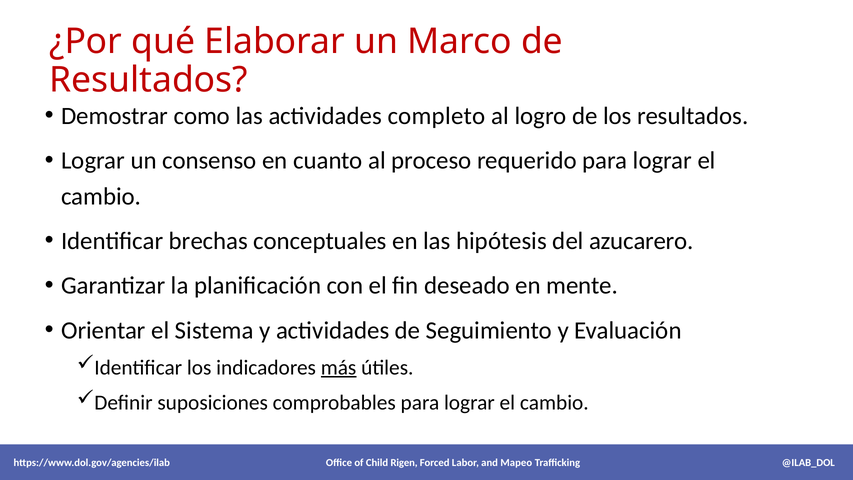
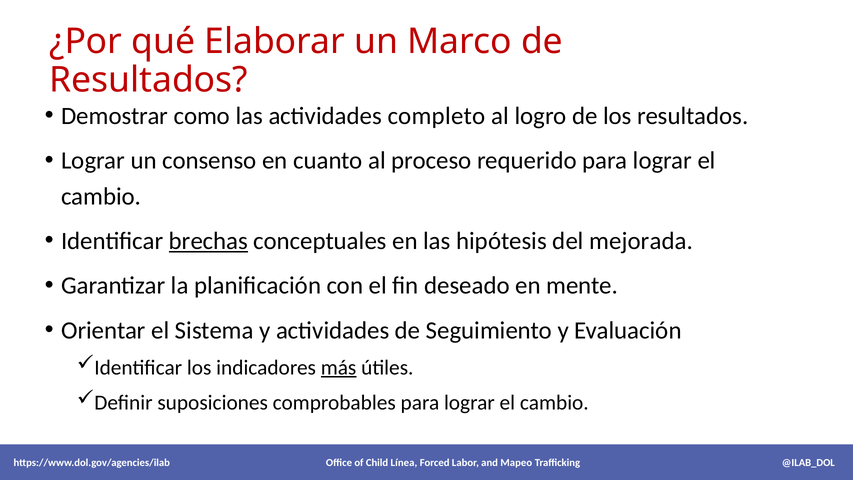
brechas underline: none -> present (208, 241)
azucarero: azucarero -> mejorada (641, 241)
Rigen: Rigen -> Línea (404, 463)
